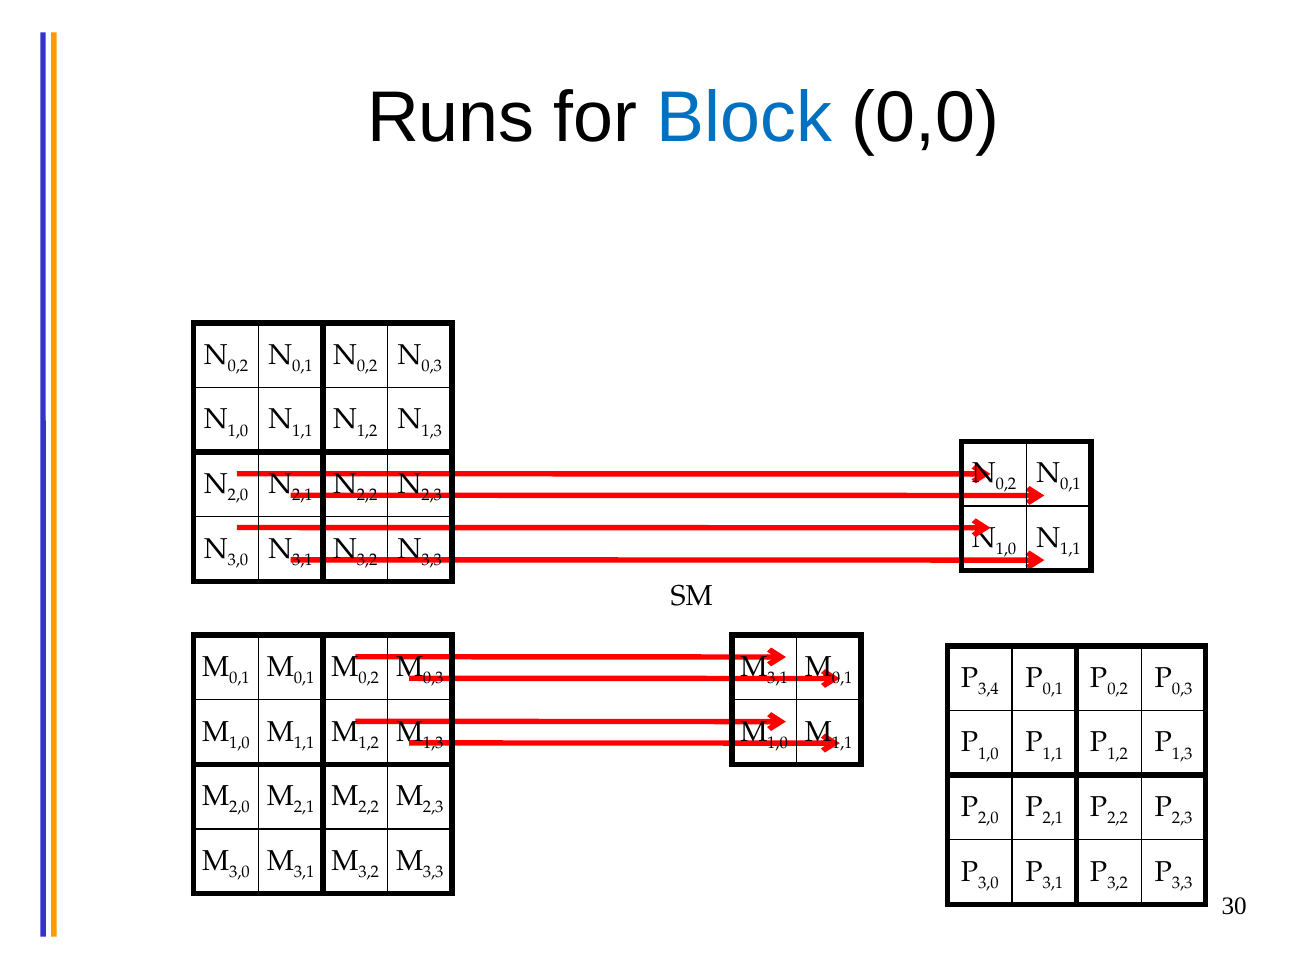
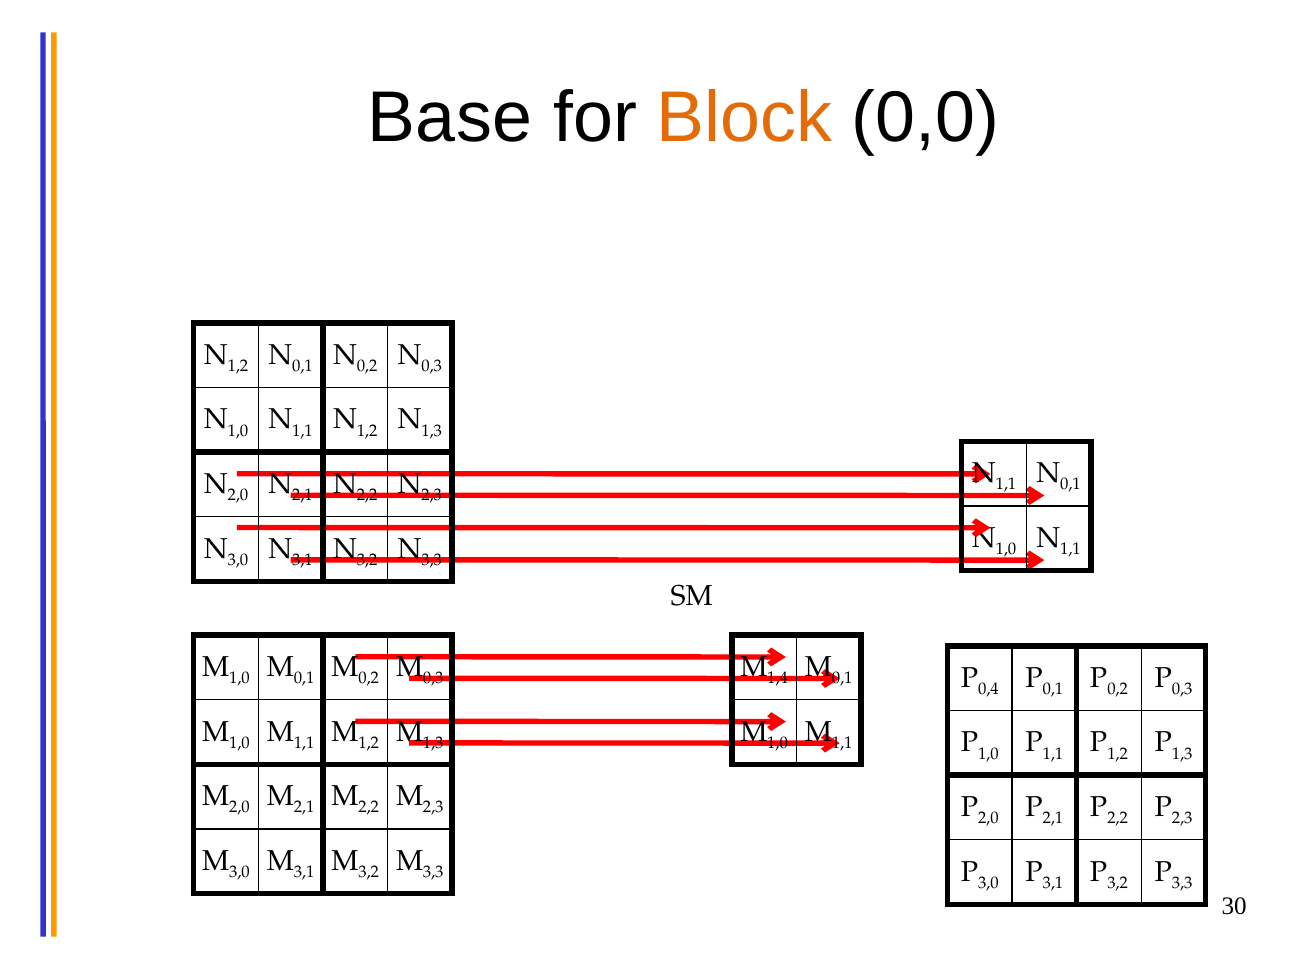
Runs: Runs -> Base (450, 118)
Block colour: blue -> orange (744, 118)
0,2: 0,2 -> 1,2 (238, 366)
0,2: 0,2 -> 1,1 (1006, 484)
0,1: 0,1 -> 1,0 (239, 678)
3,1: 3,1 -> 1,4 (778, 678)
3,4: 3,4 -> 0,4 (988, 689)
